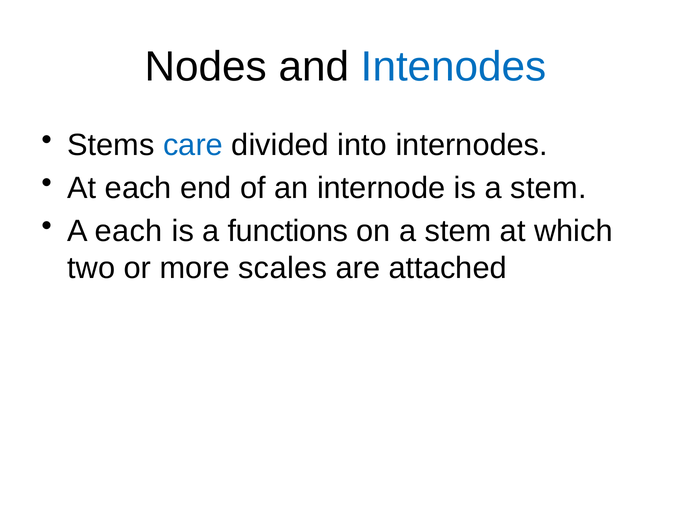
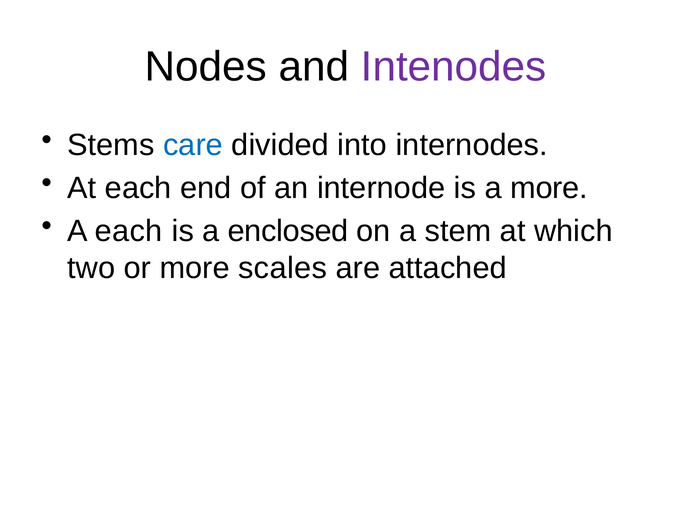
Intenodes colour: blue -> purple (454, 67)
is a stem: stem -> more (549, 188)
functions: functions -> enclosed (288, 231)
